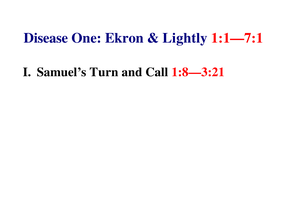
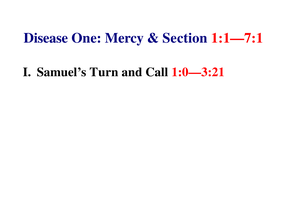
Ekron: Ekron -> Mercy (124, 38)
Lightly: Lightly -> Section (185, 38)
1:8—3:21: 1:8—3:21 -> 1:0—3:21 (198, 72)
